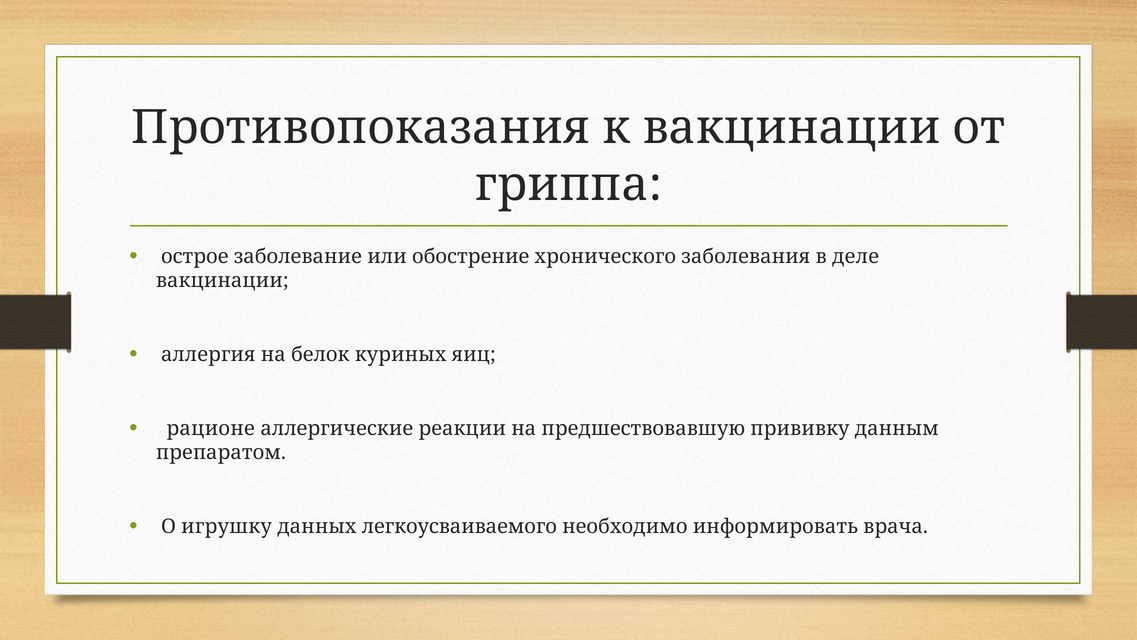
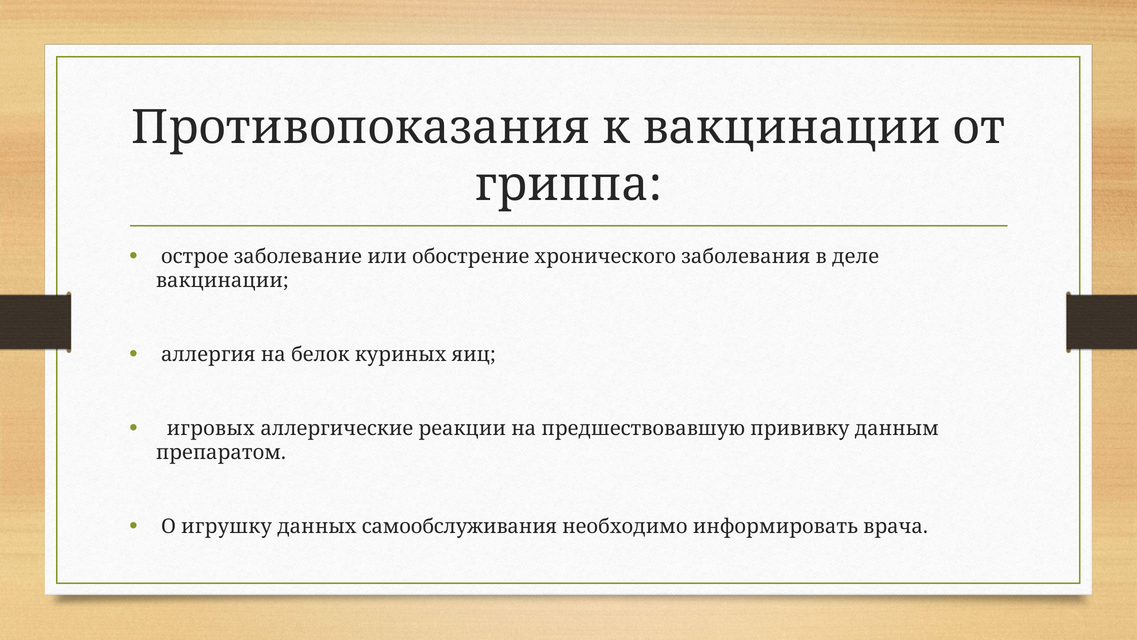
рационе: рационе -> игровых (211, 428)
легкоусваиваемого: легкоусваиваемого -> самообслуживания (459, 526)
